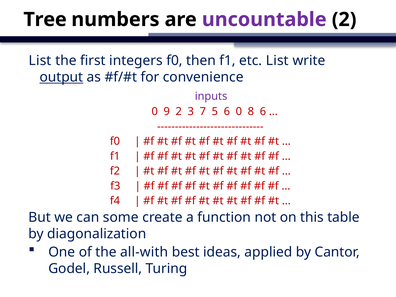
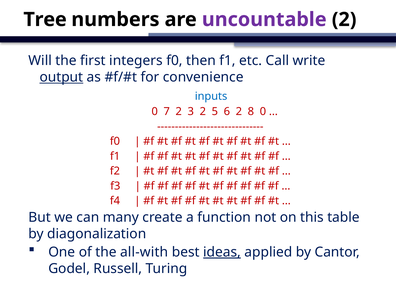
List: List -> Will (40, 61)
etc List: List -> Call (277, 61)
inputs colour: purple -> blue (211, 96)
9: 9 -> 7 (167, 112)
3 7: 7 -> 2 (203, 112)
6 0: 0 -> 2 (239, 112)
8 6: 6 -> 0 (263, 112)
some: some -> many (121, 217)
ideas underline: none -> present (222, 252)
